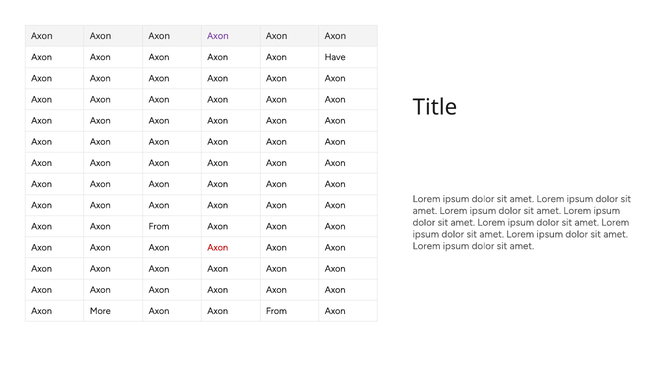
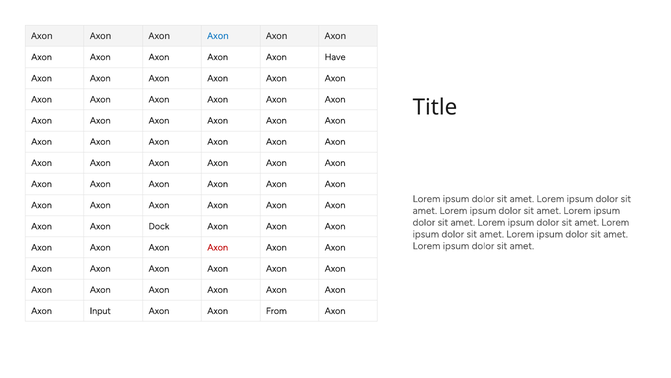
Axon colour: purple -> blue (218, 36)
From: From -> Dock (159, 226)
More: More -> Input (100, 310)
